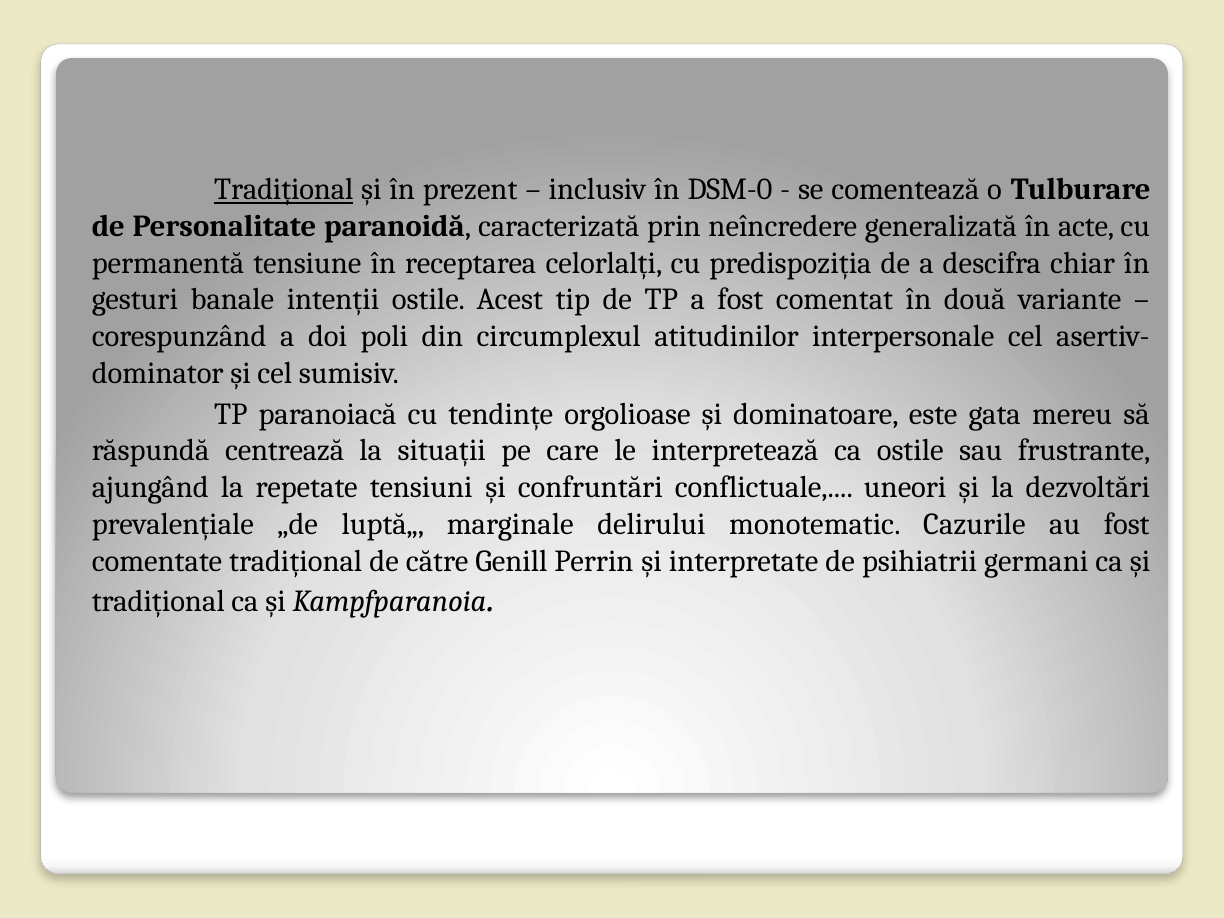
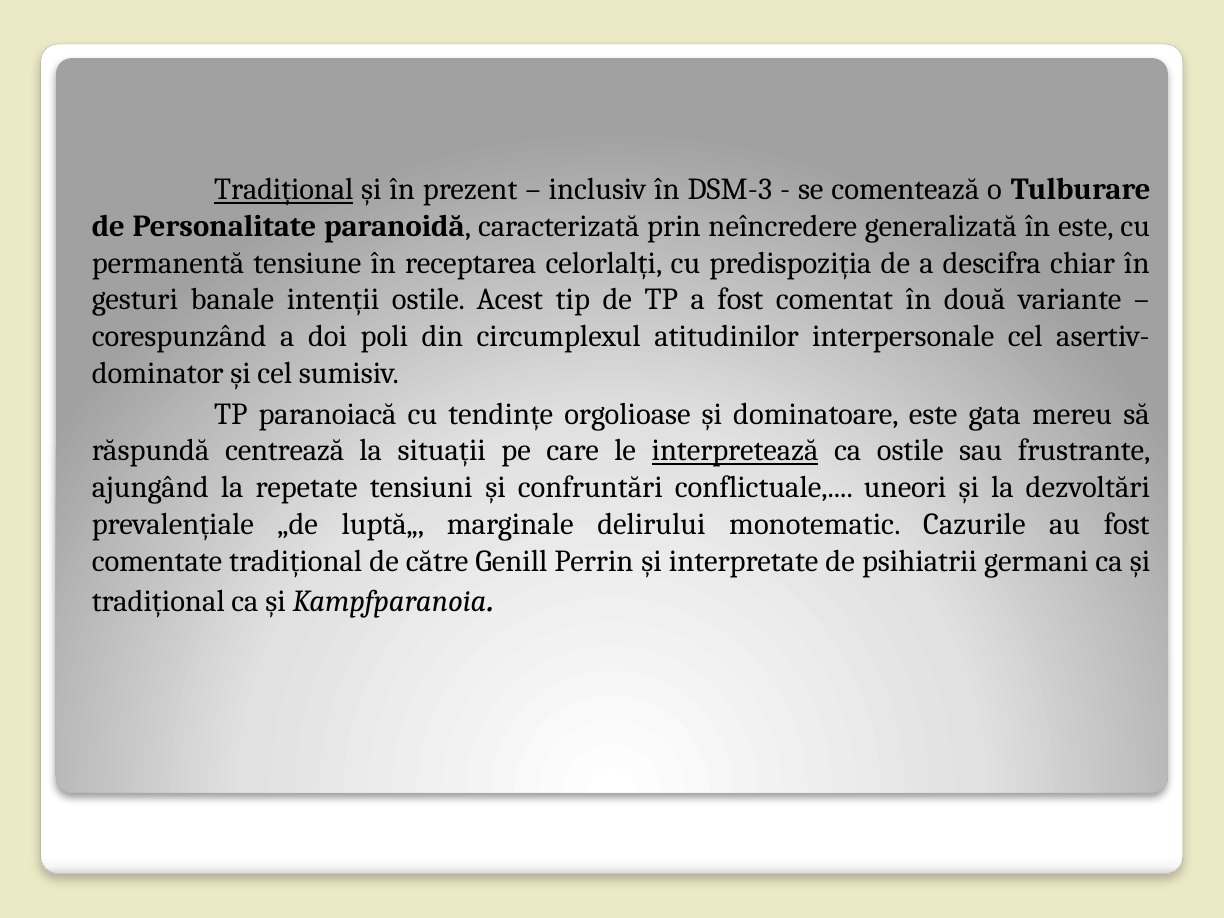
DSM-0: DSM-0 -> DSM-3 (730, 190)
în acte: acte -> este (1086, 226)
interpretează underline: none -> present (735, 451)
